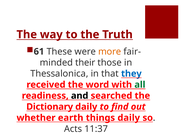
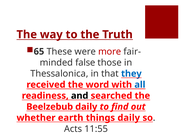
61: 61 -> 65 (39, 52)
more colour: orange -> red (110, 52)
their: their -> false (85, 63)
all colour: green -> blue (140, 85)
Dictionary: Dictionary -> Beelzebub (50, 107)
11:37: 11:37 -> 11:55 (96, 129)
